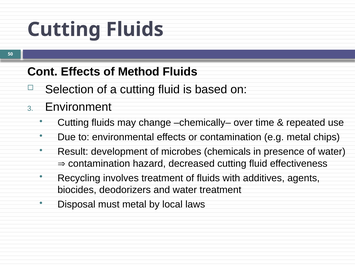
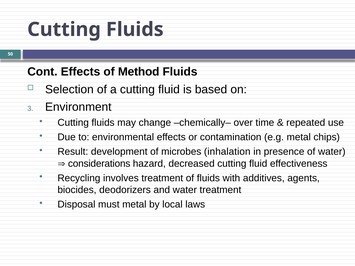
chemicals: chemicals -> inhalation (227, 152)
contamination: contamination -> considerations (99, 164)
